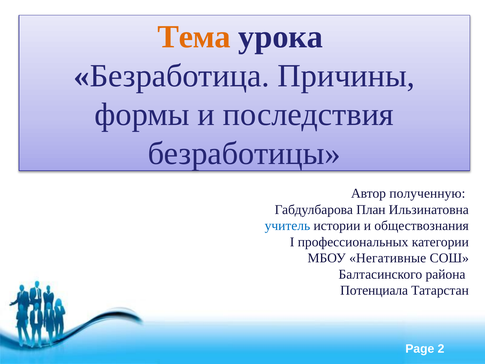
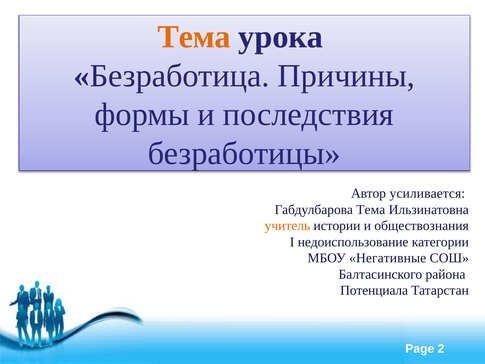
полученную: полученную -> усиливается (427, 193)
Габдулбарова План: План -> Тема (371, 209)
учитель colour: blue -> orange (287, 226)
профессиональных: профессиональных -> недоиспользование (353, 242)
